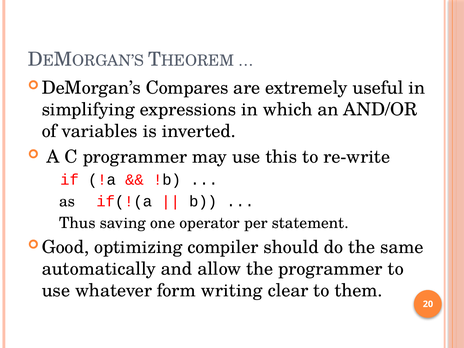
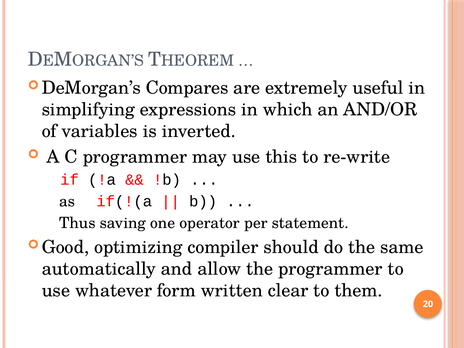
writing: writing -> written (232, 291)
